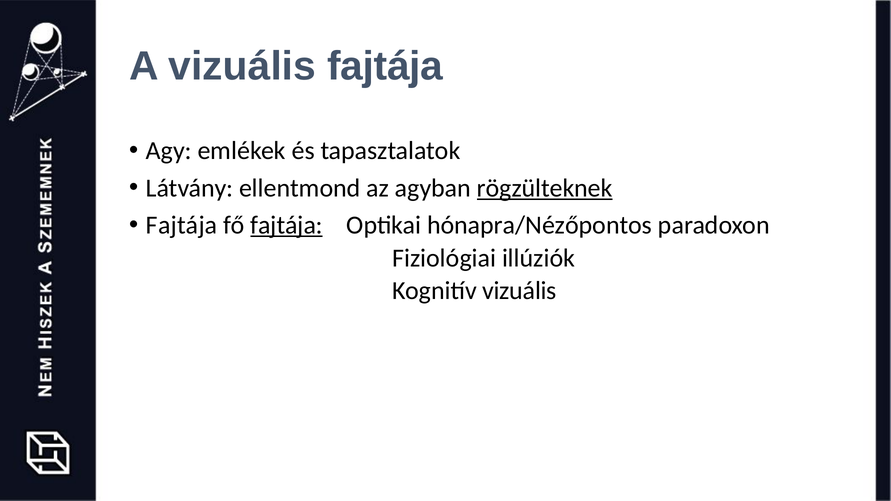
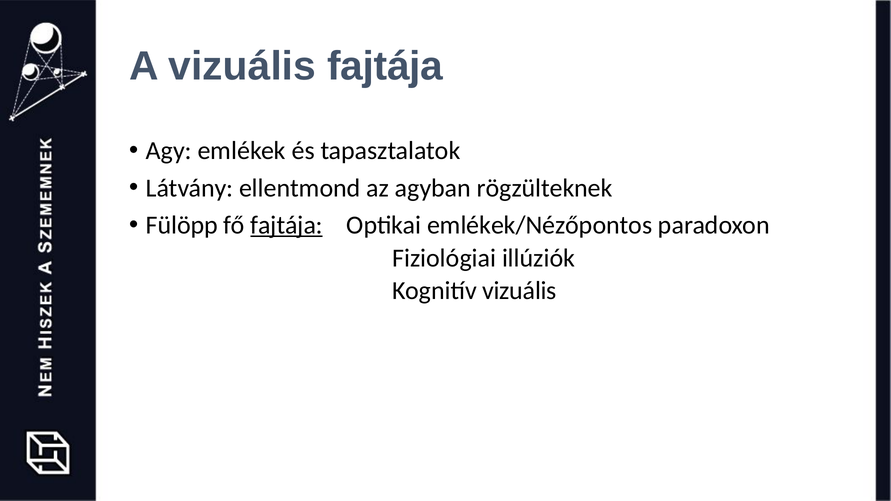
rögzülteknek underline: present -> none (545, 188)
Fajtája: Fajtája -> Fülöpp (182, 225)
hónapra/Nézőpontos: hónapra/Nézőpontos -> emlékek/Nézőpontos (540, 225)
